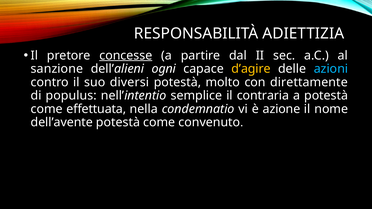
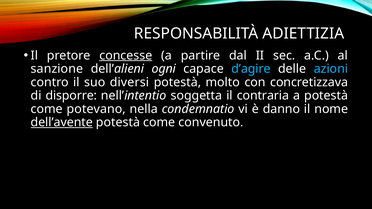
d’agire colour: yellow -> light blue (251, 69)
direttamente: direttamente -> concretizzava (309, 82)
populus: populus -> disporre (71, 96)
semplice: semplice -> soggetta (196, 96)
effettuata: effettuata -> potevano (96, 109)
azione: azione -> danno (281, 109)
dell’avente underline: none -> present (62, 122)
